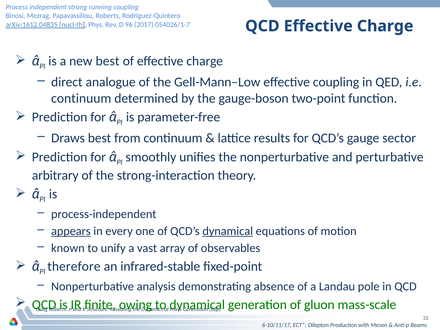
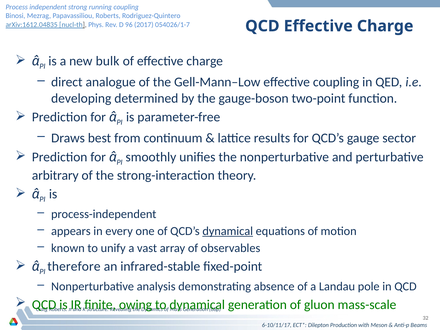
new best: best -> bulk (108, 61)
continuum: continuum -> developing (81, 98)
appears underline: present -> none (71, 231)
